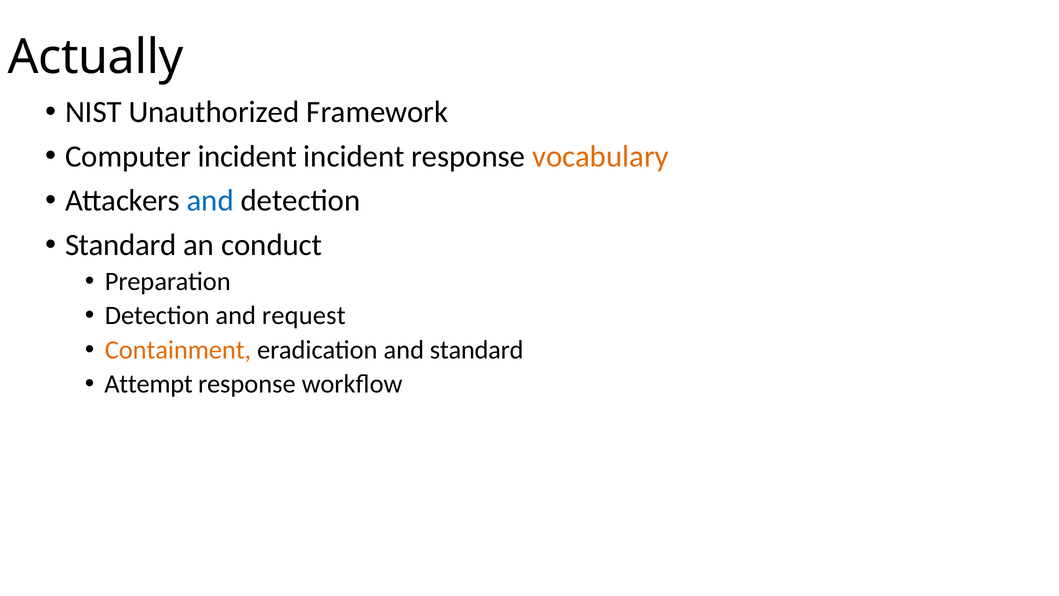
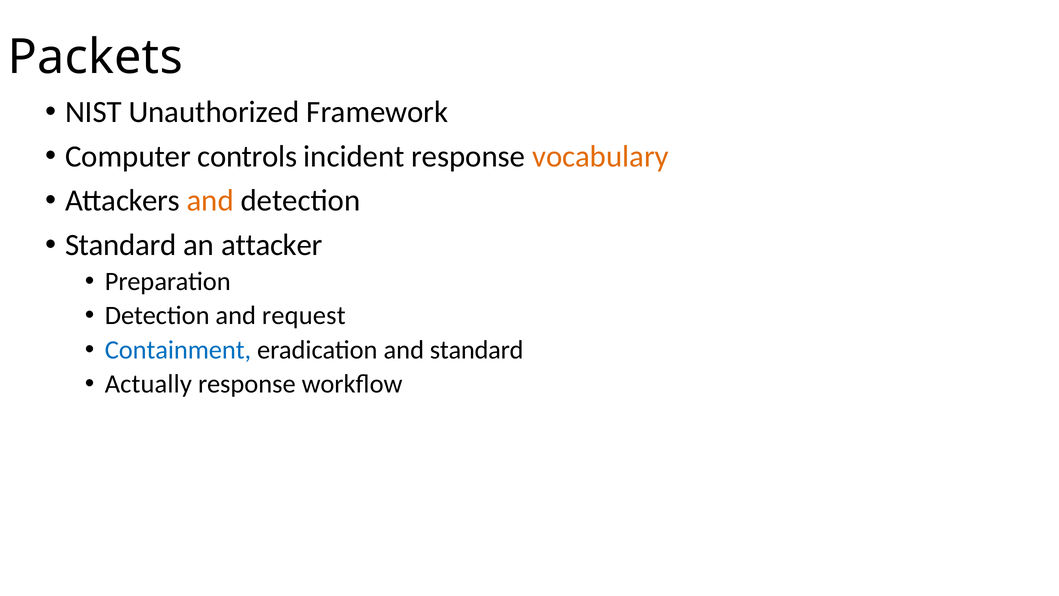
Actually: Actually -> Packets (95, 57)
Computer incident: incident -> controls (247, 156)
and colour: blue -> orange (210, 201)
conduct: conduct -> attacker (272, 245)
Containment colour: orange -> blue (178, 350)
Attempt: Attempt -> Actually (148, 384)
